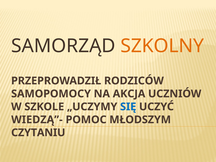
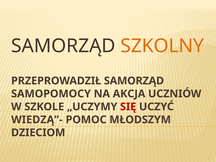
PRZEPROWADZIŁ RODZICÓW: RODZICÓW -> SAMORZĄD (134, 81)
SIĘ colour: blue -> red (128, 107)
CZYTANIU: CZYTANIU -> DZIECIOM (38, 133)
